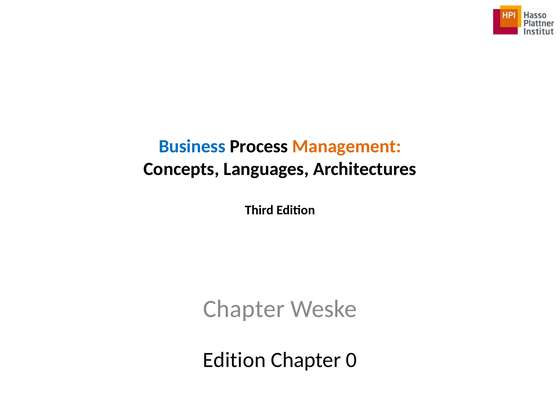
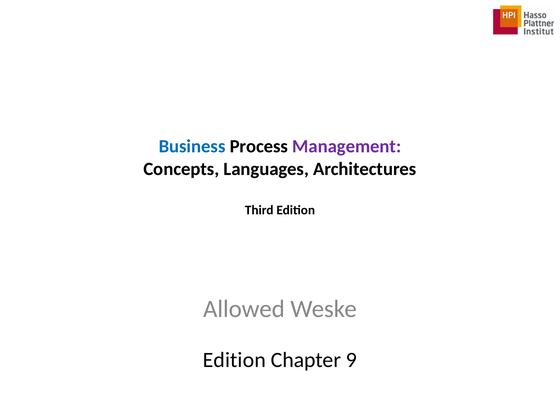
Management colour: orange -> purple (347, 146)
Chapter: Chapter -> Allowed (244, 309)
0: 0 -> 9 (351, 360)
